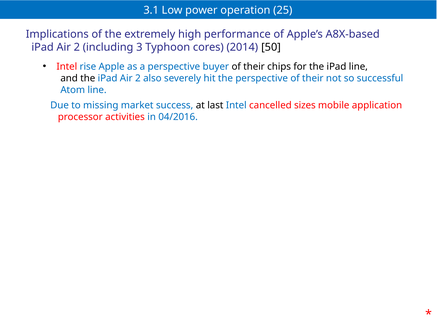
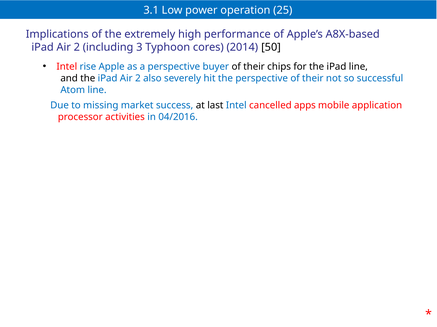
sizes: sizes -> apps (305, 105)
